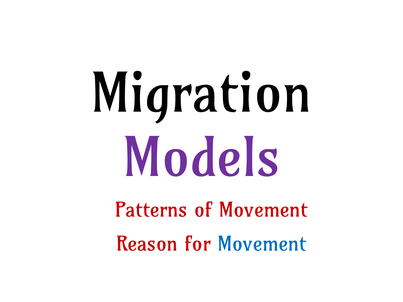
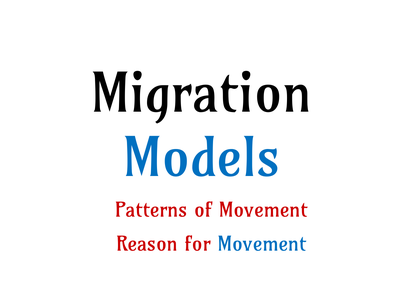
Models colour: purple -> blue (201, 159)
